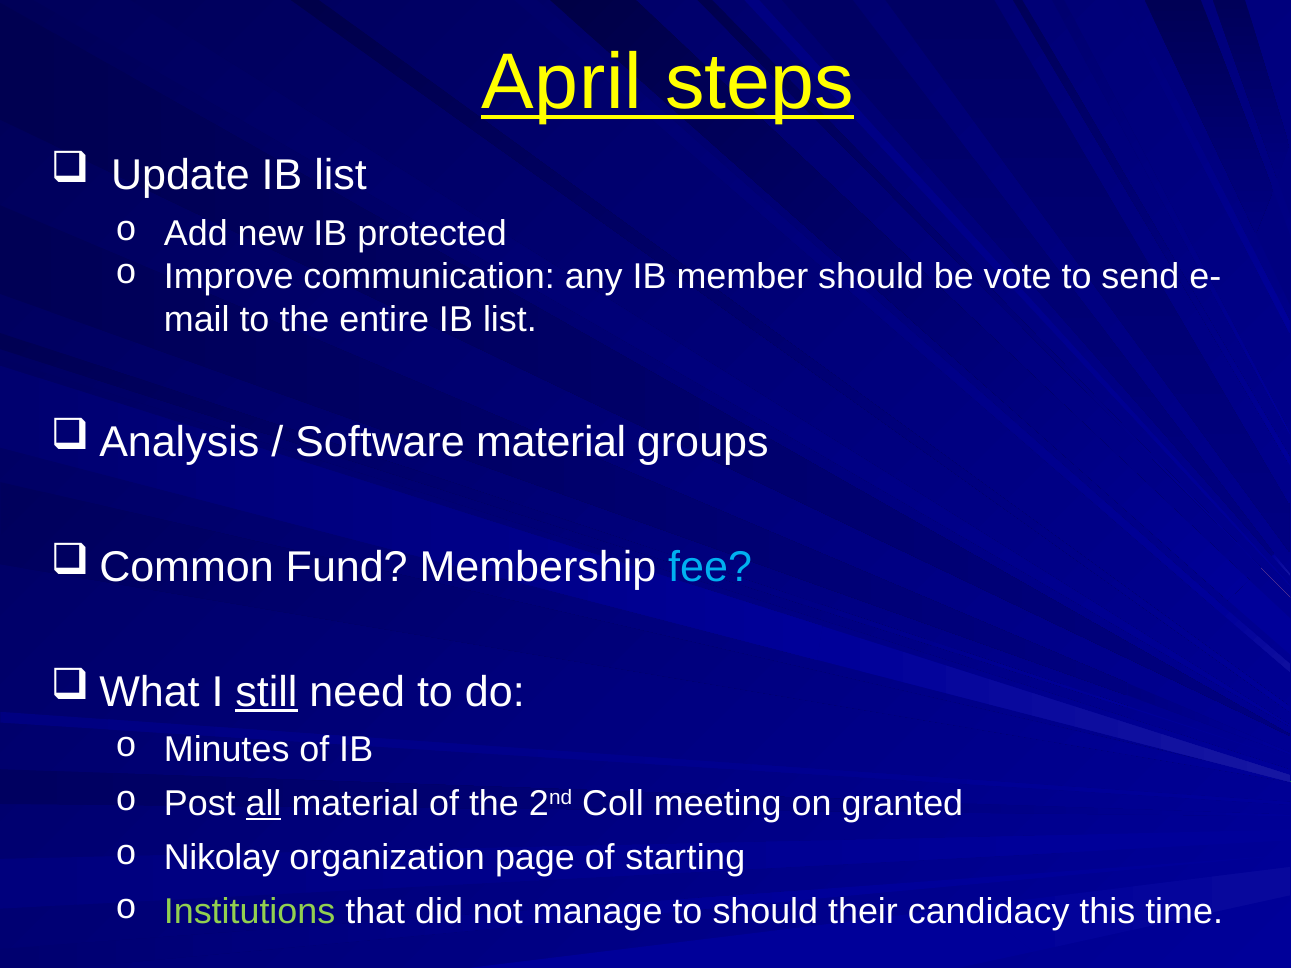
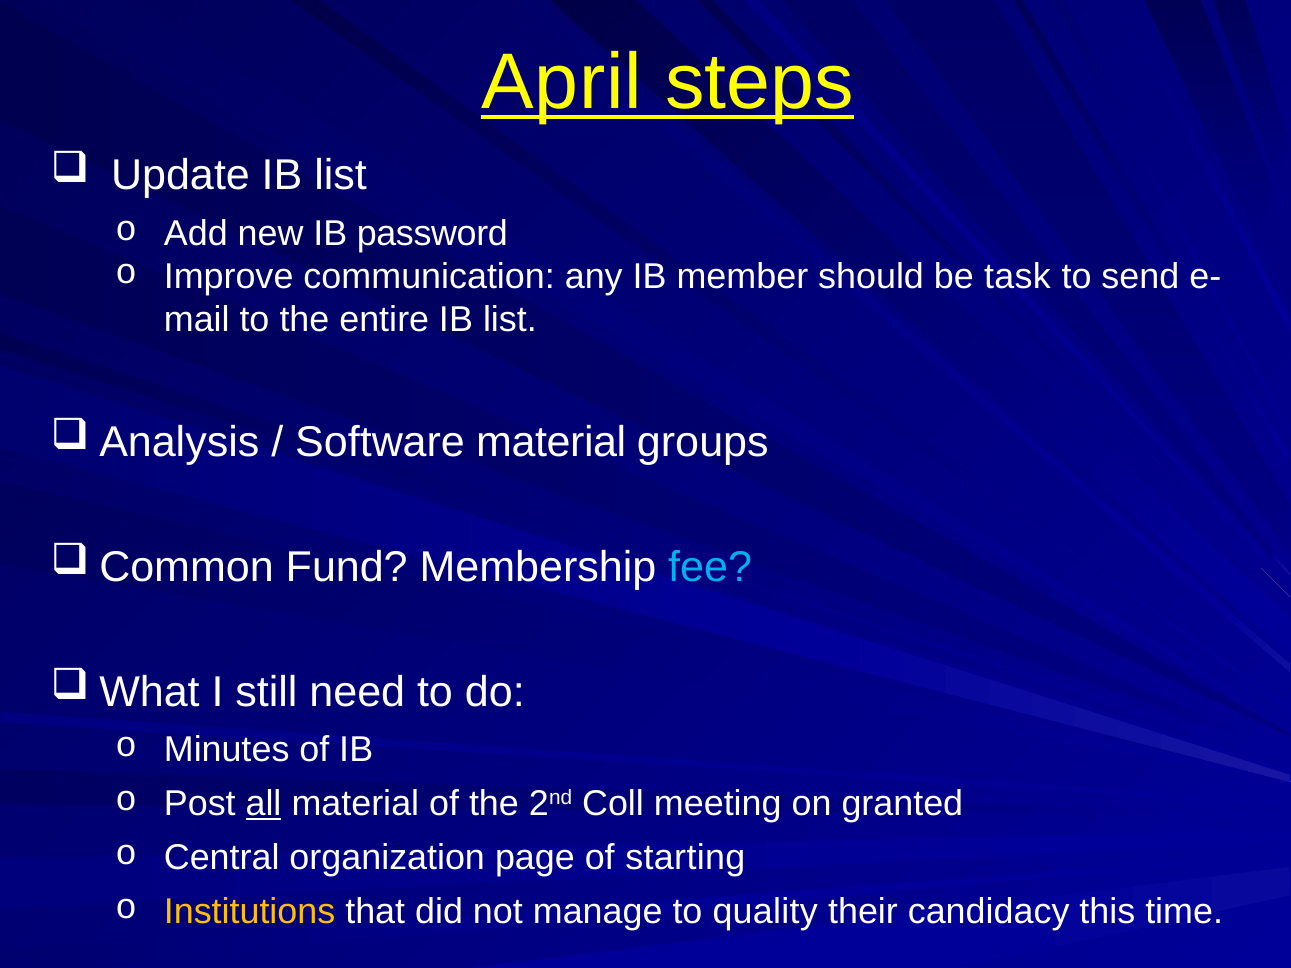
protected: protected -> password (432, 233)
vote: vote -> task (1017, 276)
still underline: present -> none (266, 692)
Nikolay: Nikolay -> Central (222, 858)
Institutions colour: light green -> yellow (250, 911)
to should: should -> quality (765, 911)
